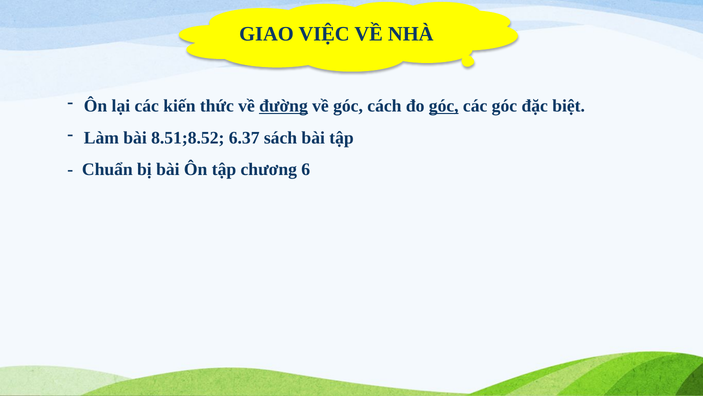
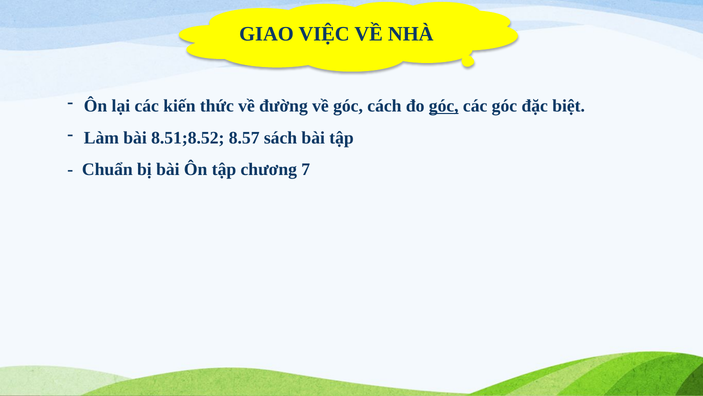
đường underline: present -> none (283, 106)
6.37: 6.37 -> 8.57 (244, 138)
6: 6 -> 7 (306, 169)
